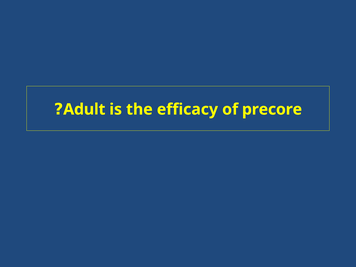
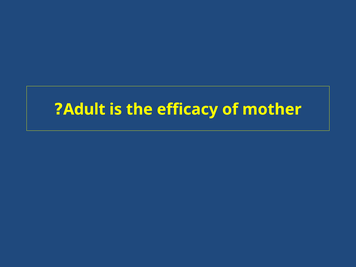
precore: precore -> mother (272, 109)
